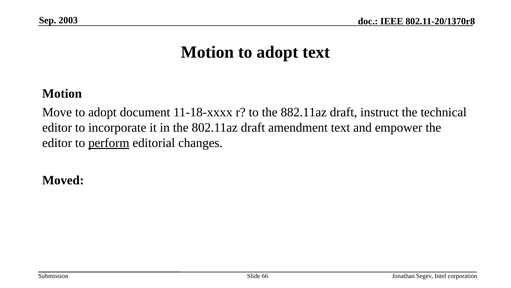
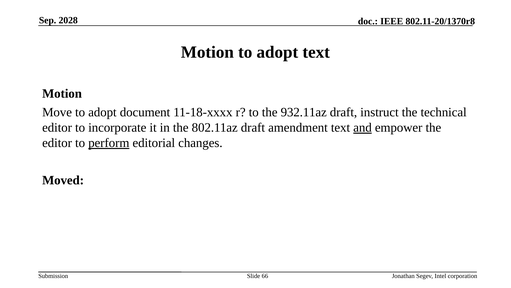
2003: 2003 -> 2028 (68, 20)
882.11az: 882.11az -> 932.11az (304, 112)
and underline: none -> present (363, 127)
